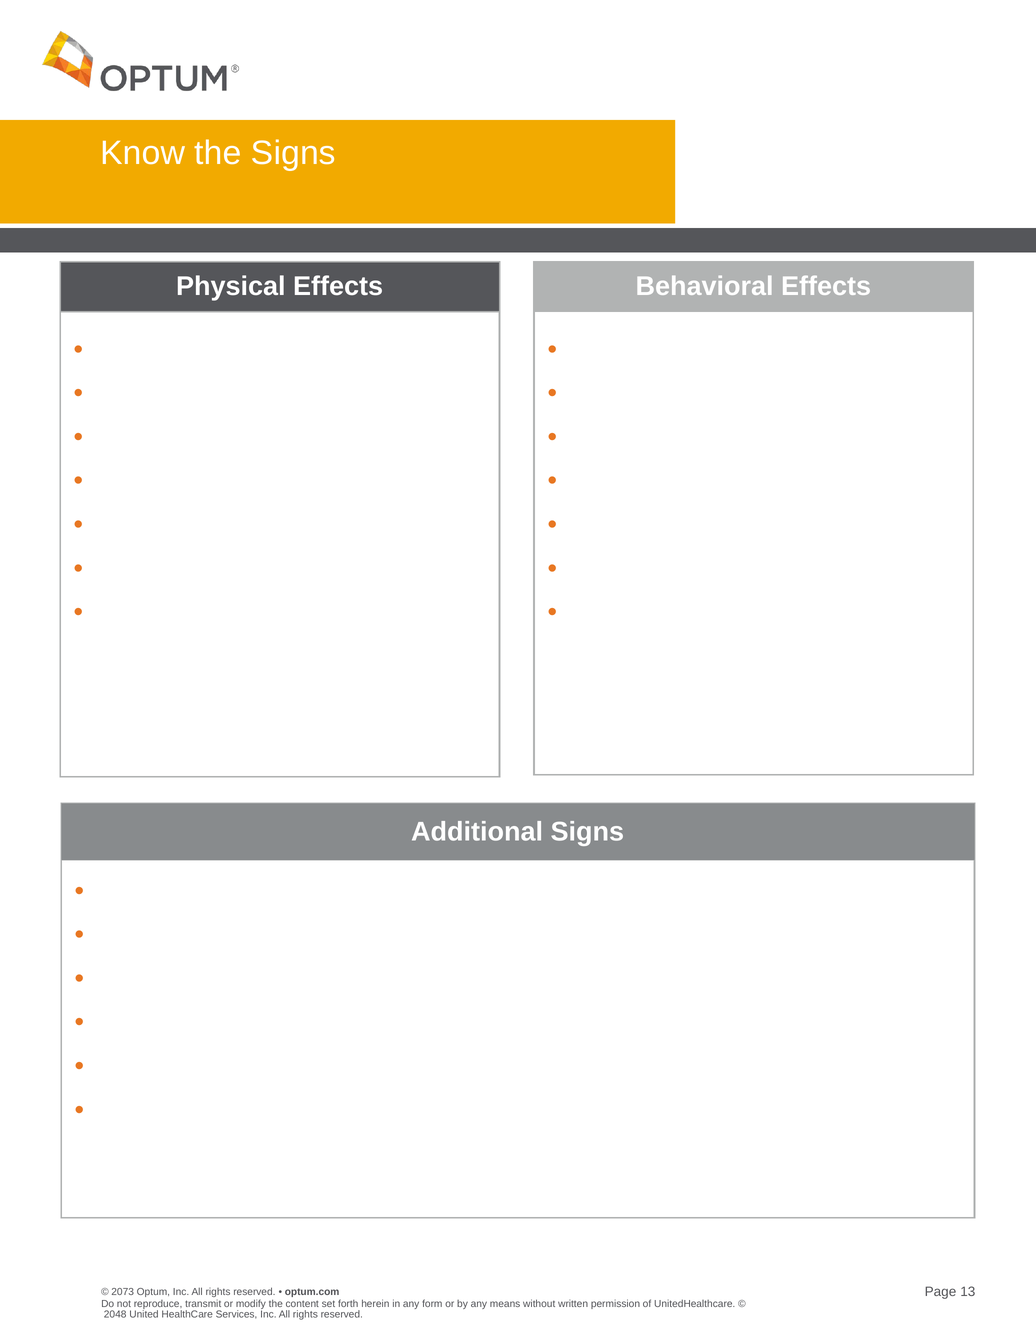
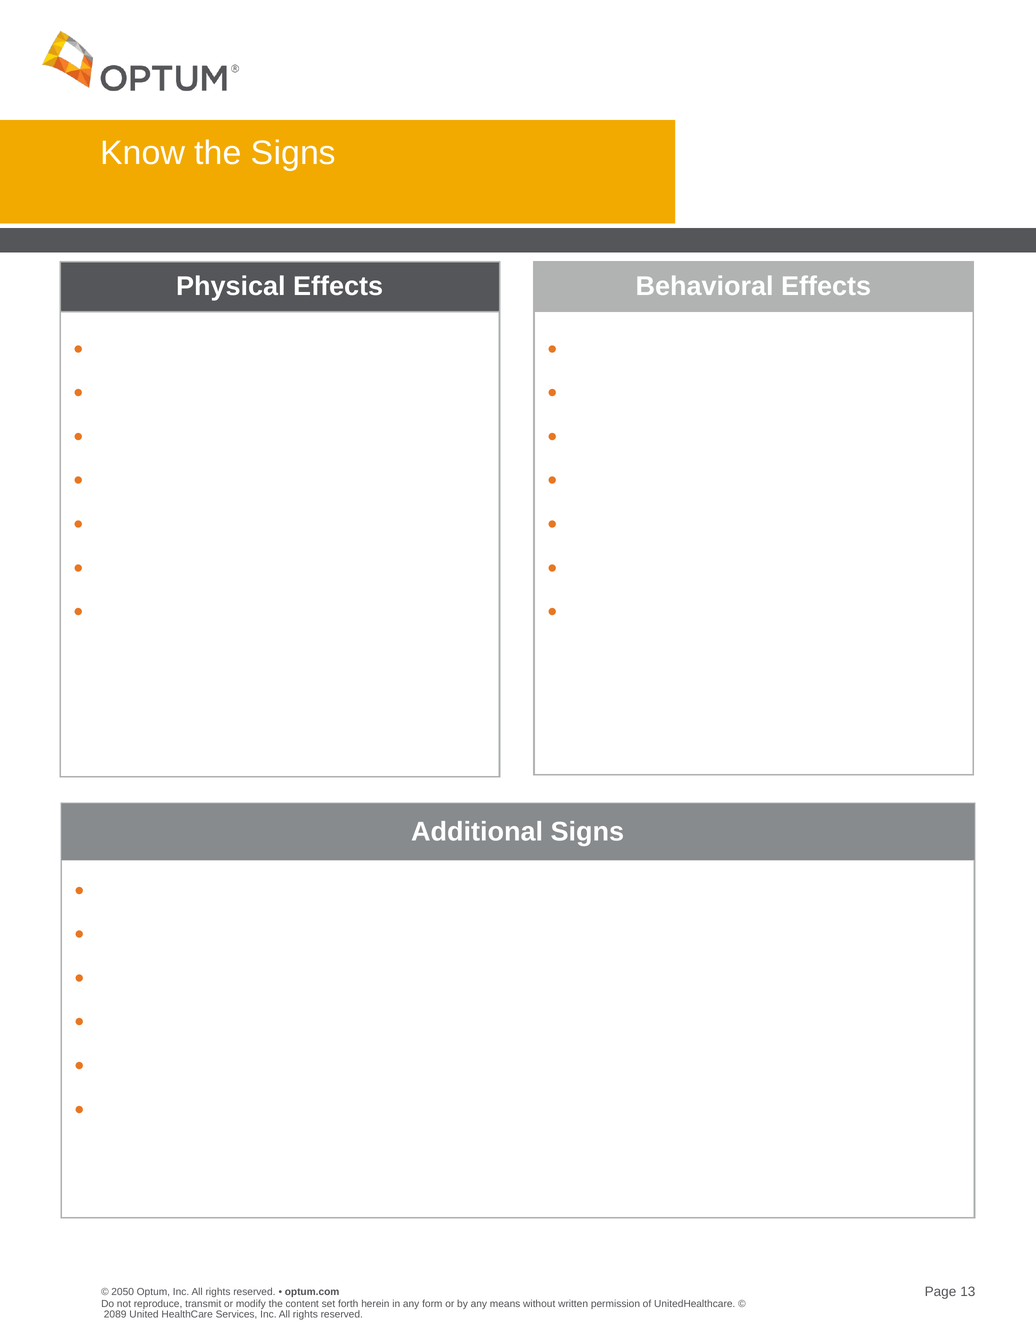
2073: 2073 -> 2050 (123, 1292)
2048: 2048 -> 2089 (115, 1315)
